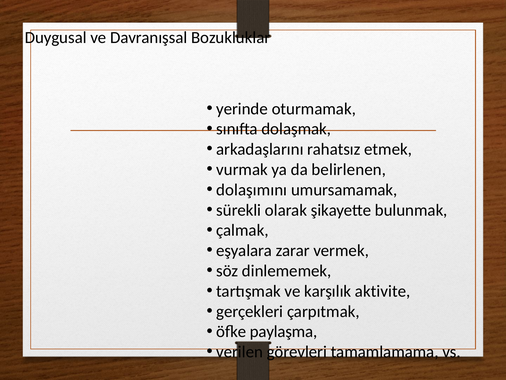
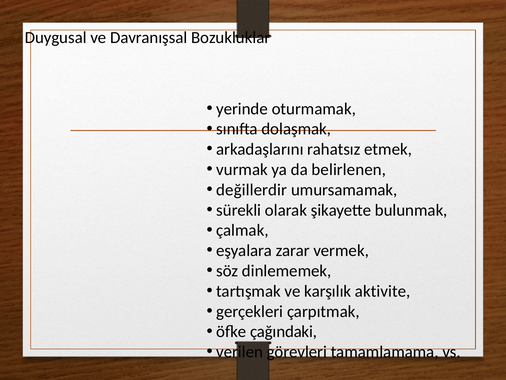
dolaşımını: dolaşımını -> değillerdir (252, 190)
paylaşma: paylaşma -> çağındaki (284, 331)
